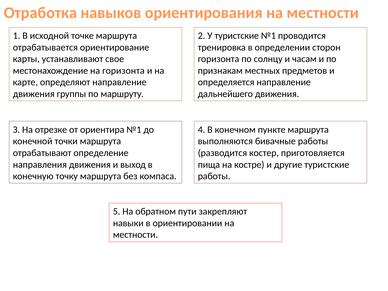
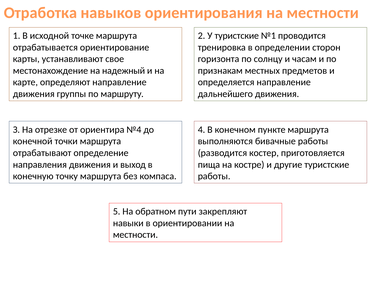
на горизонта: горизонта -> надежный (124, 71)
ориентира №1: №1 -> №4 (134, 130)
